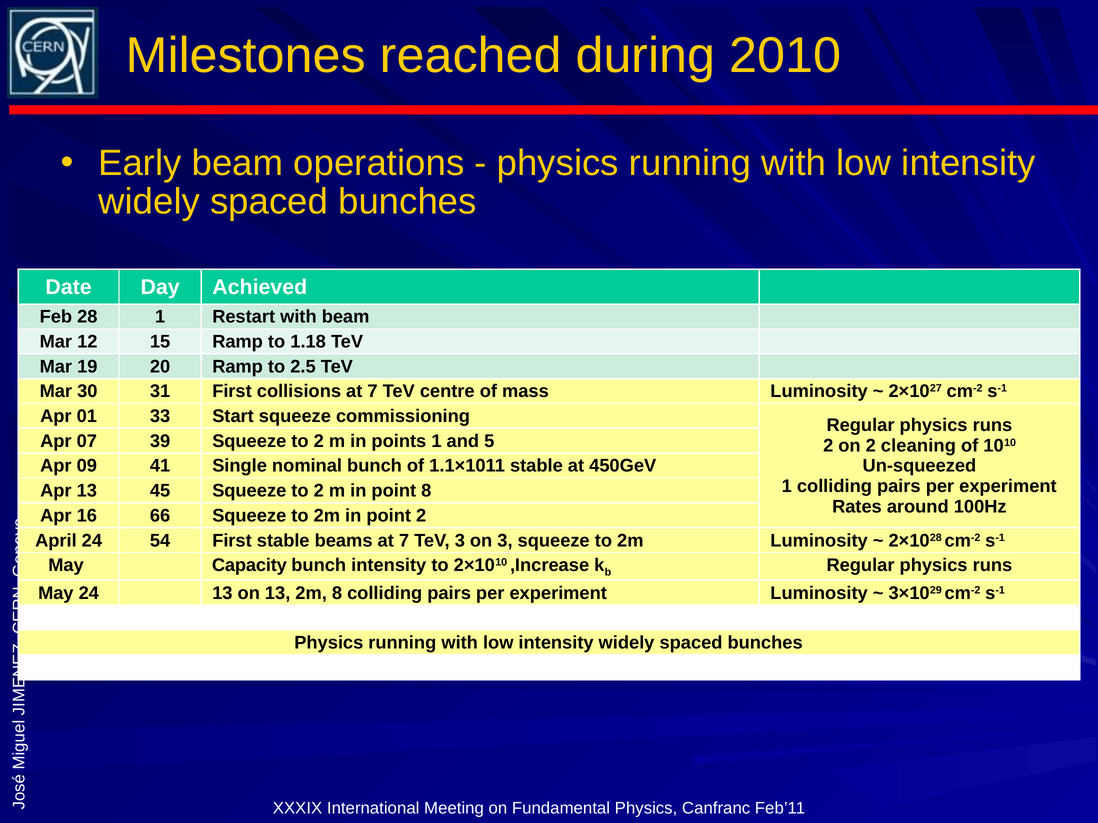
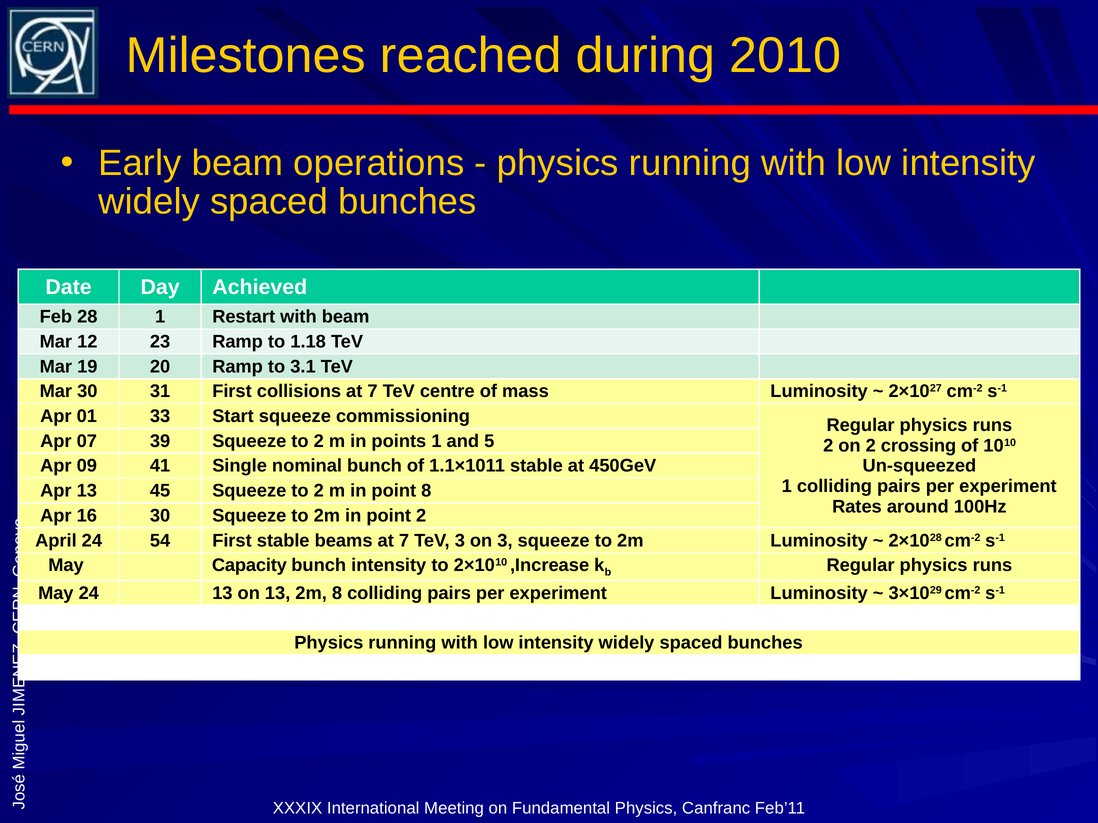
15: 15 -> 23 (160, 342)
2.5: 2.5 -> 3.1 (303, 367)
cleaning: cleaning -> crossing (919, 446)
16 66: 66 -> 30 (160, 516)
